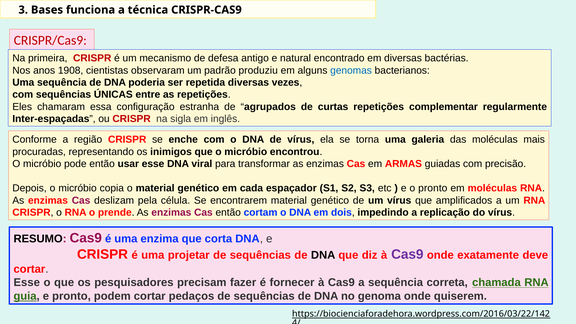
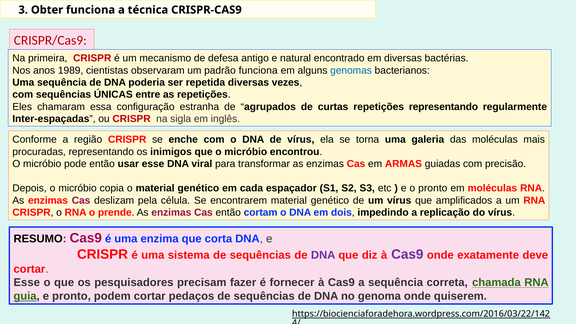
Bases: Bases -> Obter (47, 10)
1908: 1908 -> 1989 (71, 70)
padrão produziu: produziu -> funciona (258, 70)
repetições complementar: complementar -> representando (443, 107)
projetar: projetar -> sistema (189, 255)
DNA colour: black -> purple (323, 255)
